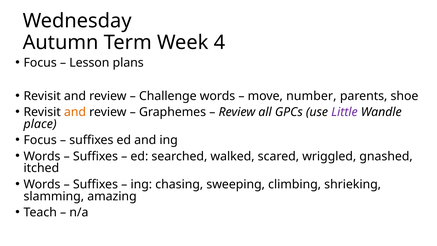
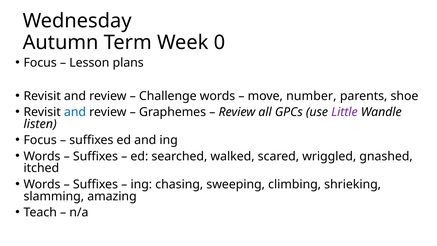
4: 4 -> 0 (219, 42)
and colour: orange -> blue (75, 112)
place: place -> listen (40, 124)
